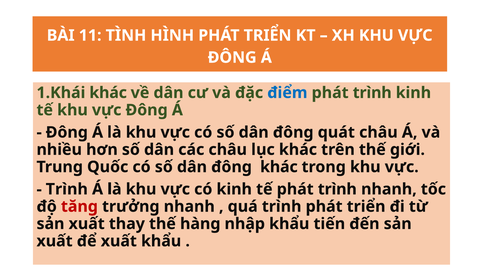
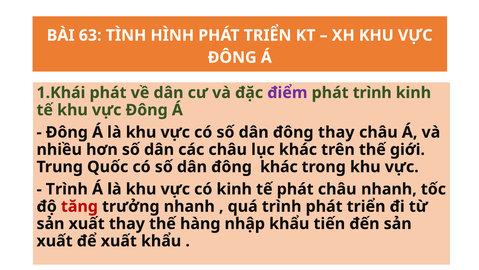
11: 11 -> 63 (90, 35)
1.Khái khác: khác -> phát (108, 93)
điểm colour: blue -> purple (287, 93)
đông quát: quát -> thay (336, 132)
tế phát trình: trình -> châu (337, 189)
